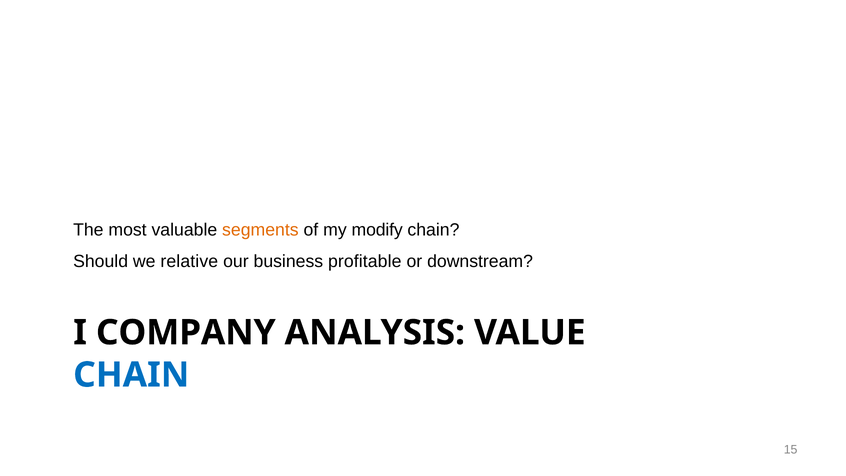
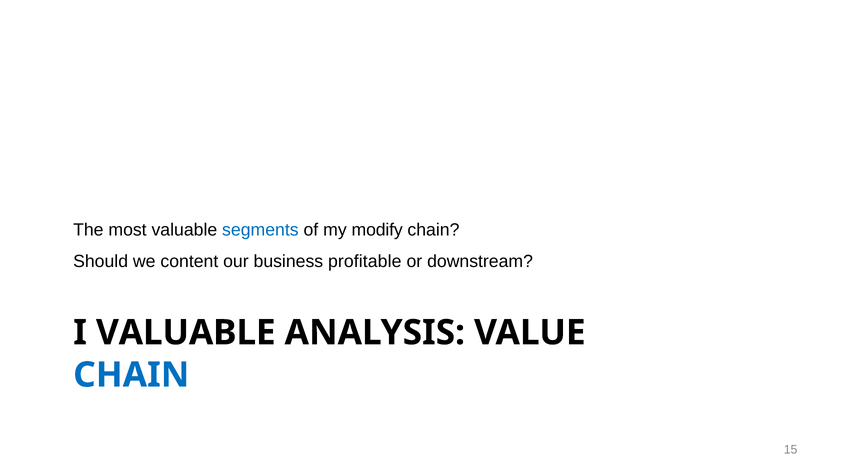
segments colour: orange -> blue (260, 230)
relative: relative -> content (189, 262)
I COMPANY: COMPANY -> VALUABLE (186, 333)
